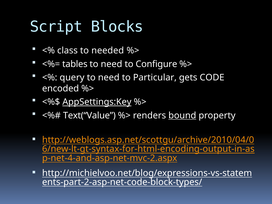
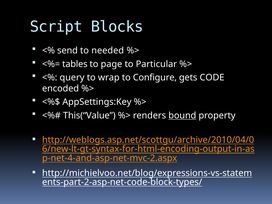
class: class -> send (67, 51)
need: need -> page (111, 64)
Configure: Configure -> Particular (156, 64)
need: need -> wrap (109, 78)
Particular: Particular -> Configure (155, 78)
AppSettings:Key underline: present -> none (97, 102)
Text(“Value: Text(“Value -> This(“Value (89, 115)
